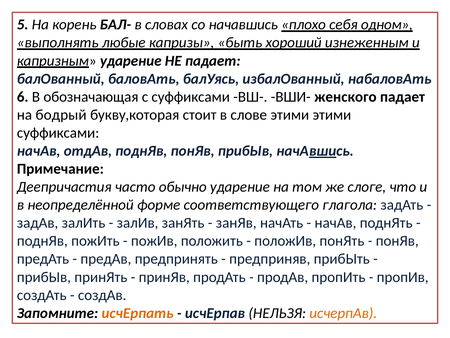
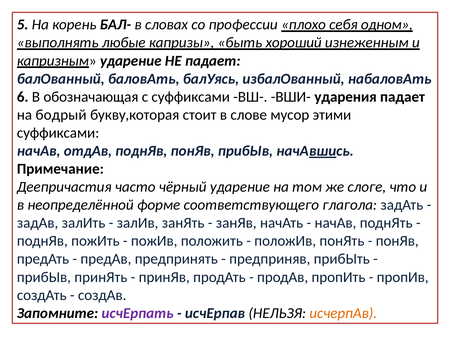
со начавшись: начавшись -> профессии (243, 25)
женского: женского -> ударения (346, 97)
слове этими: этими -> мусор (290, 115)
обычно: обычно -> чёрный (183, 187)
исчЕрпать colour: orange -> purple (138, 313)
